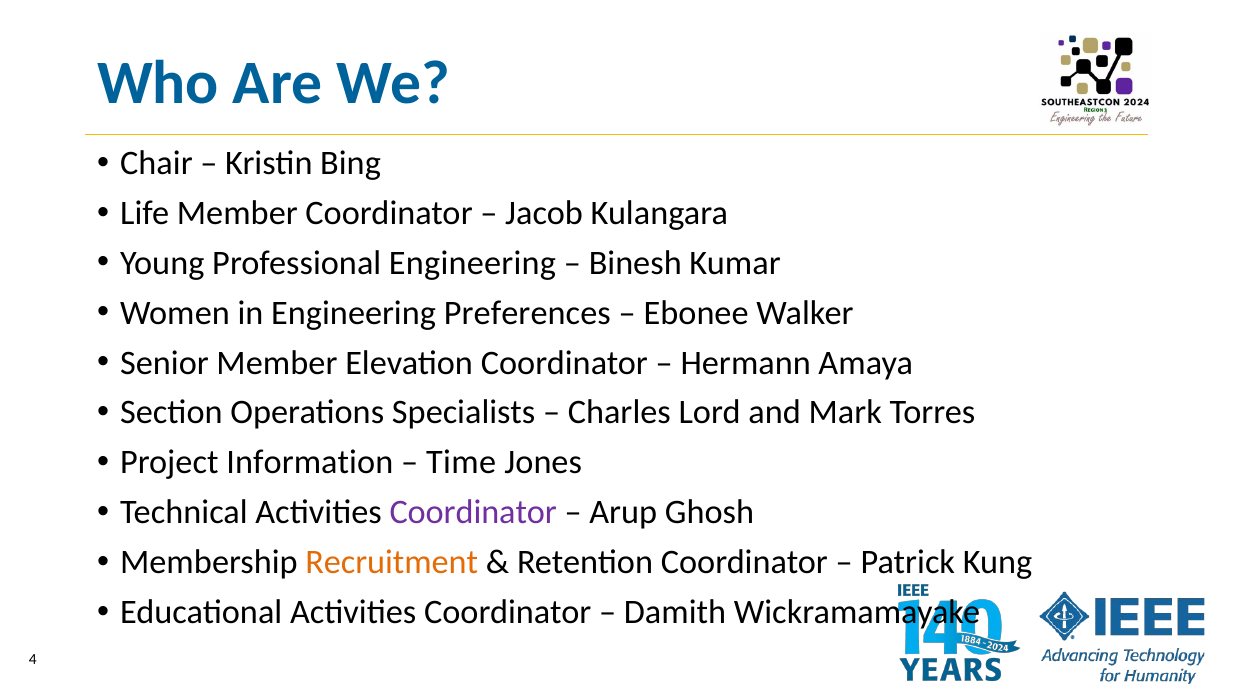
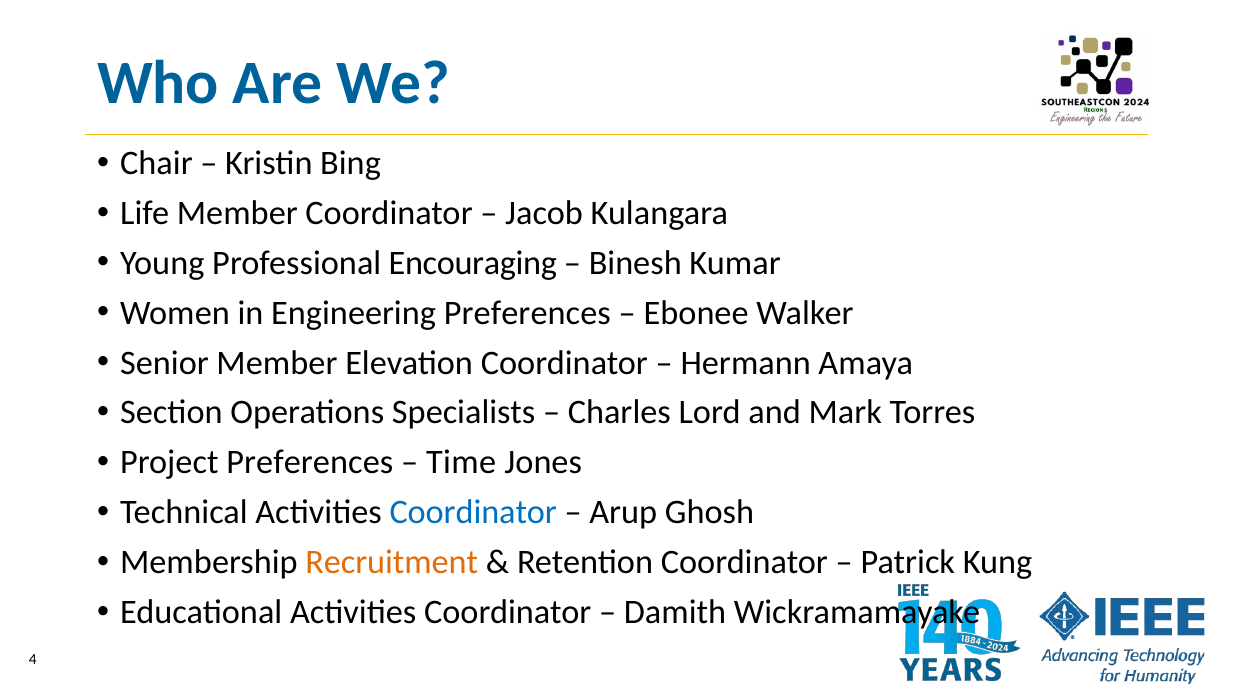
Professional Engineering: Engineering -> Encouraging (473, 263)
Project Information: Information -> Preferences (310, 462)
Coordinator colour: purple -> blue (473, 512)
